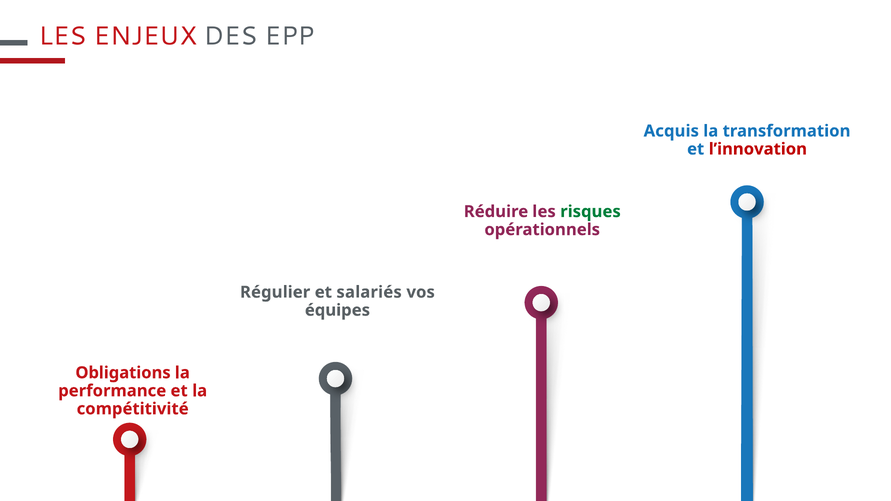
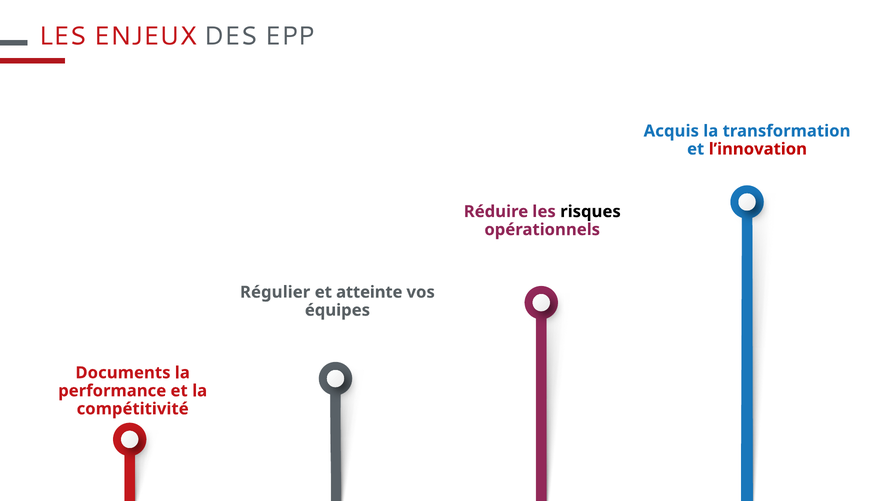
risques colour: green -> black (590, 212)
salariés: salariés -> atteinte (369, 292)
Obligations: Obligations -> Documents (123, 373)
